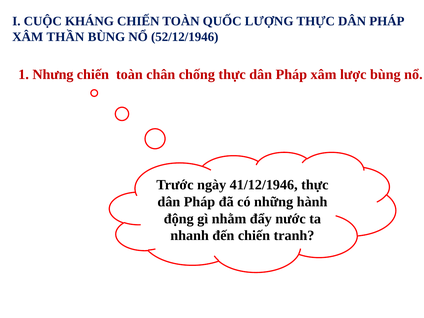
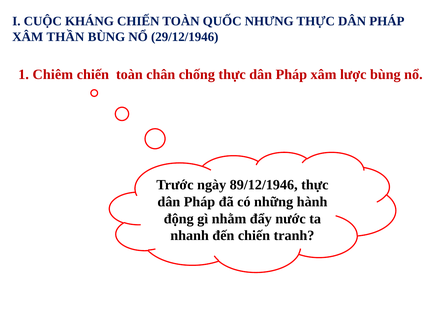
LƯỢNG: LƯỢNG -> NHƯNG (269, 21)
52/12/1946: 52/12/1946 -> 29/12/1946 (185, 37)
Nhưng: Nhưng -> Chiêm (53, 75)
41/12/1946: 41/12/1946 -> 89/12/1946 (264, 185)
